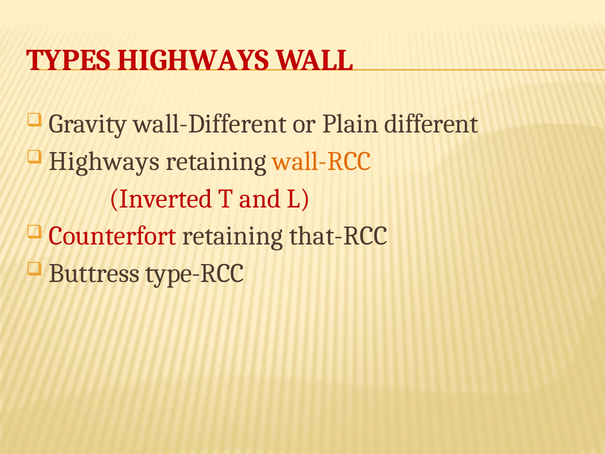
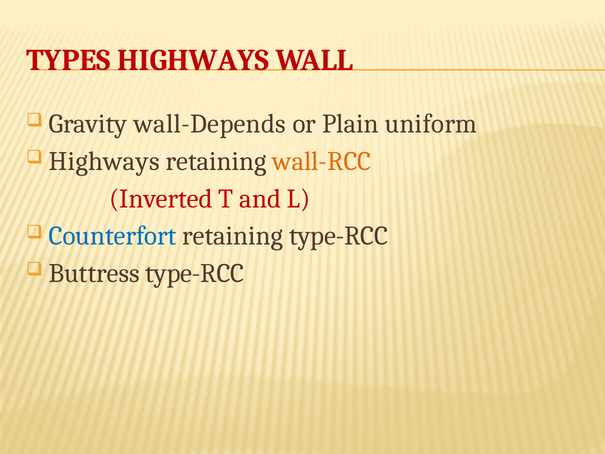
wall-Different: wall-Different -> wall-Depends (210, 124)
different: different -> uniform (431, 124)
Counterfort colour: red -> blue (113, 236)
retaining that-RCC: that-RCC -> type-RCC (339, 236)
